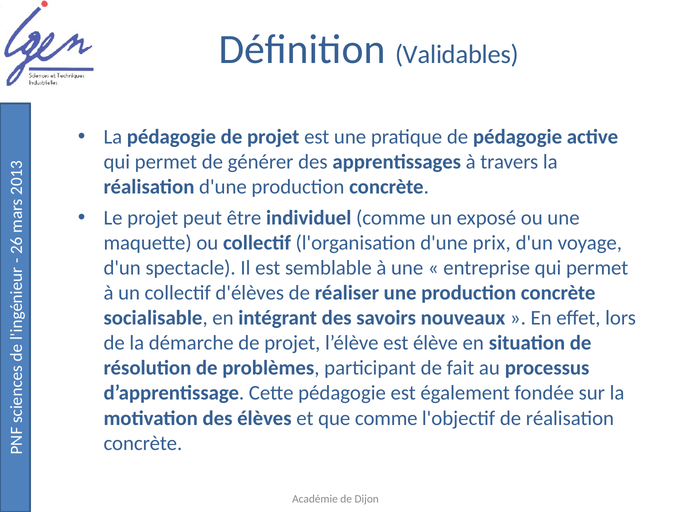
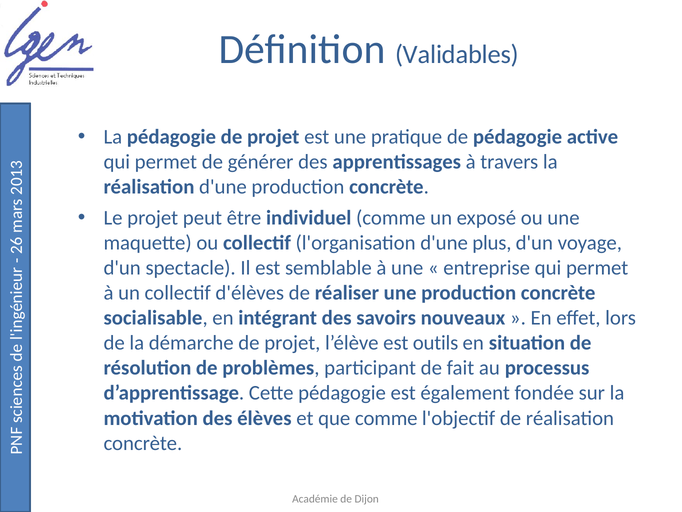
prix: prix -> plus (492, 243)
élève: élève -> outils (436, 343)
